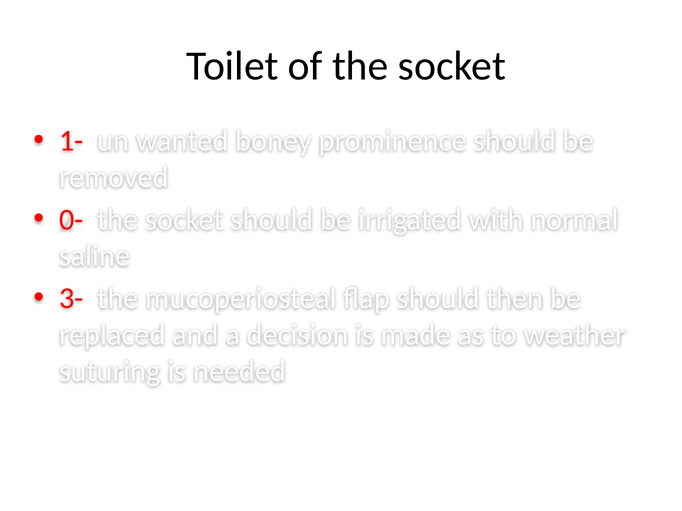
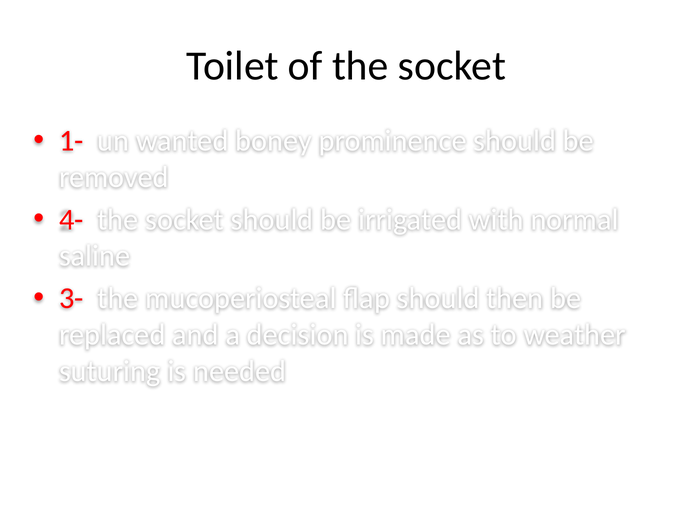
0-: 0- -> 4- (71, 220)
